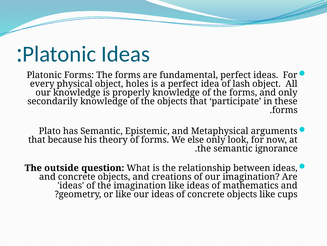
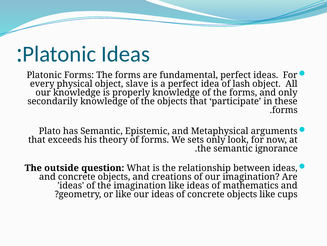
holes: holes -> slave (137, 84)
because: because -> exceeds (65, 140)
else: else -> sets (196, 140)
